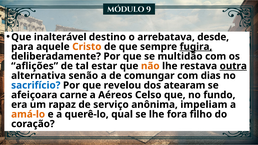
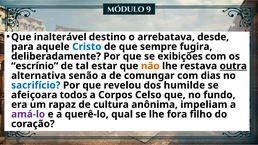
Cristo colour: orange -> blue (87, 47)
fugira underline: present -> none (196, 47)
multidão: multidão -> exibições (180, 56)
aflições: aflições -> escrínio (35, 66)
atearam: atearam -> humilde (184, 85)
carne: carne -> todos (74, 95)
Aéreos: Aéreos -> Corpos (115, 95)
serviço: serviço -> cultura (111, 105)
amá-lo colour: orange -> purple (28, 114)
